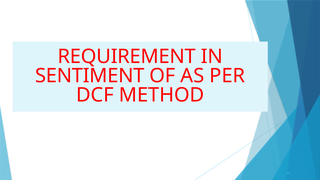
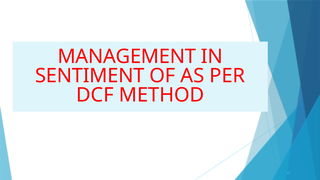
REQUIREMENT: REQUIREMENT -> MANAGEMENT (127, 57)
